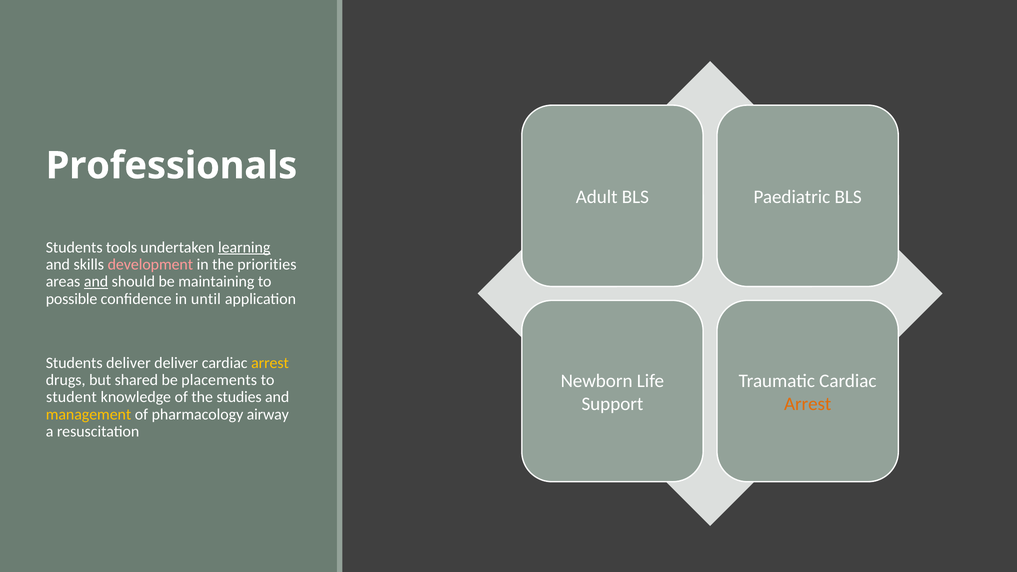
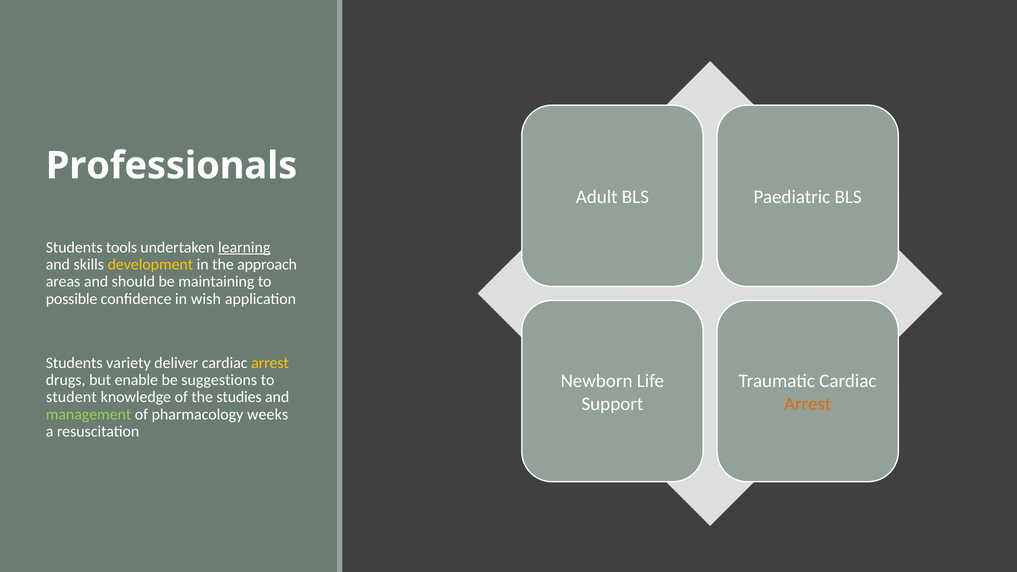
development colour: pink -> yellow (150, 265)
priorities: priorities -> approach (267, 265)
and underline: present -> none (96, 282)
until: until -> wish (206, 299)
Students deliver: deliver -> variety (128, 363)
shared: shared -> enable (136, 380)
placements: placements -> suggestions (219, 380)
management colour: yellow -> light green (88, 414)
airway: airway -> weeks (268, 414)
